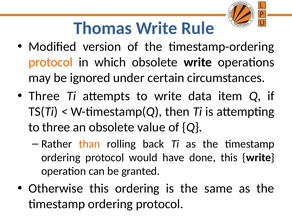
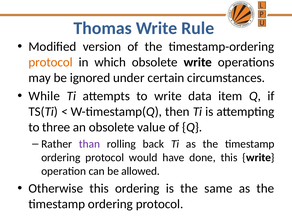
Three: Three -> While (44, 96)
than colour: orange -> purple (90, 144)
granted: granted -> allowed (141, 171)
